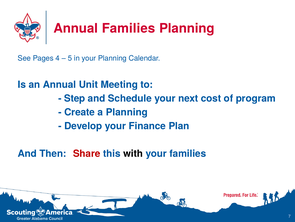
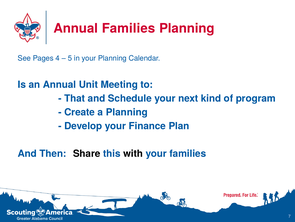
Step: Step -> That (75, 98)
cost: cost -> kind (211, 98)
Share colour: red -> black (87, 153)
